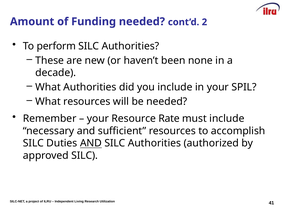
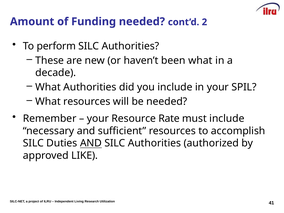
been none: none -> what (200, 61)
approved SILC: SILC -> LIKE (85, 155)
